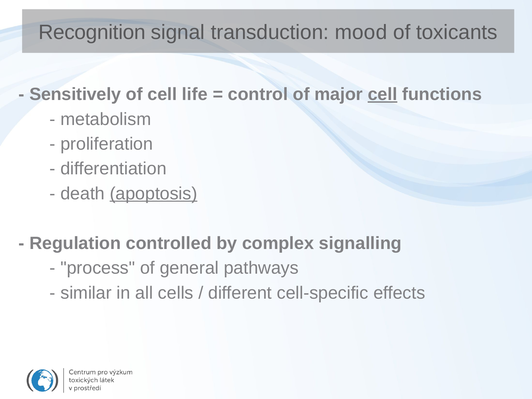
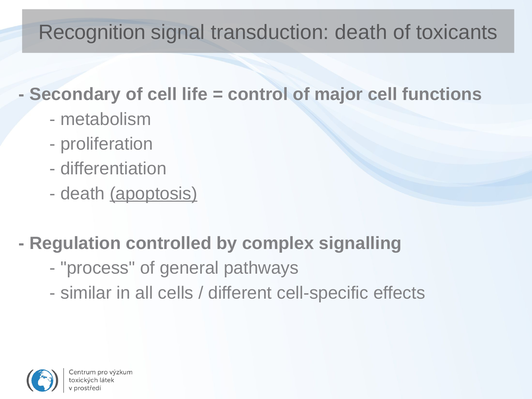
transduction mood: mood -> death (361, 32)
Sensitively: Sensitively -> Secondary (75, 94)
cell underline: present -> none (383, 94)
